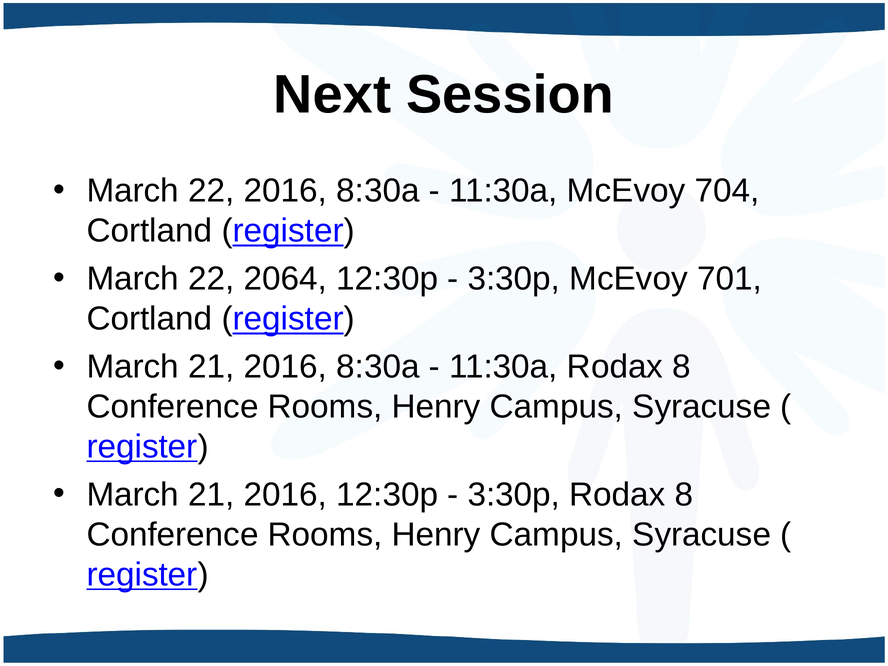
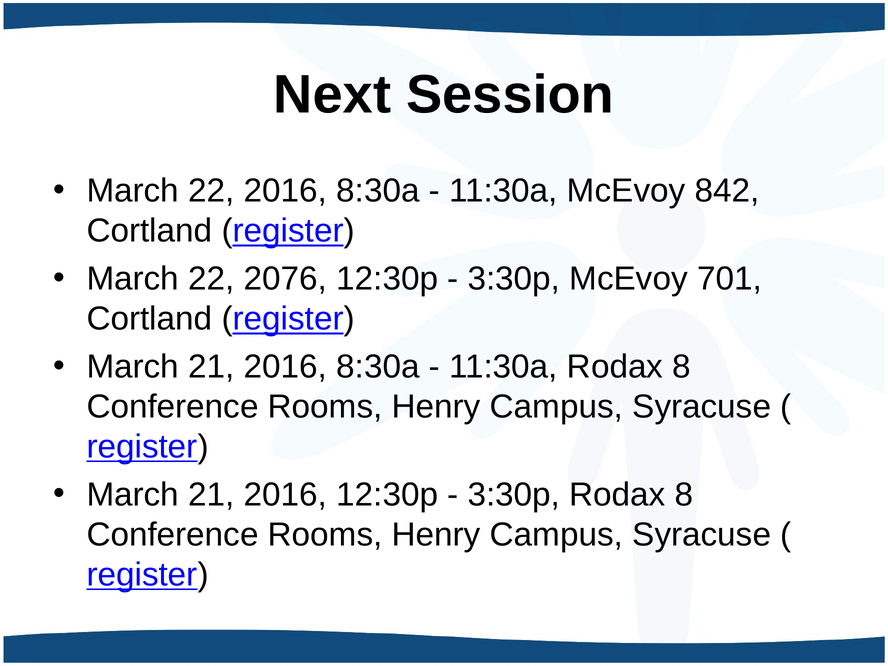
704: 704 -> 842 (727, 191)
2064: 2064 -> 2076 (285, 279)
